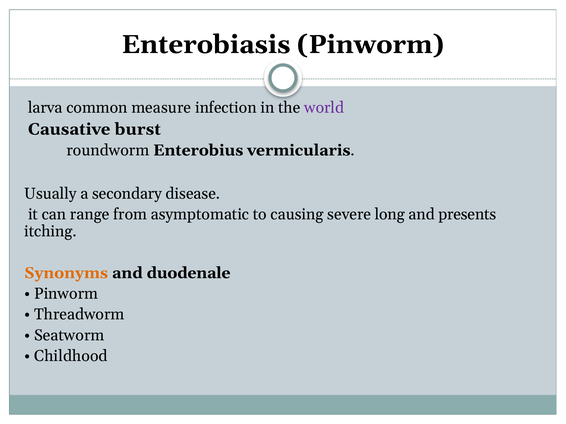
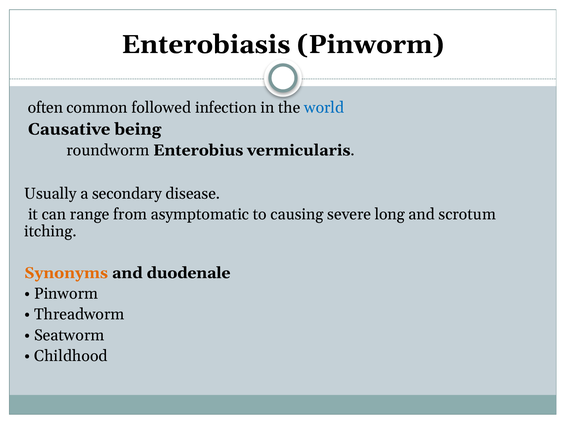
larva: larva -> often (45, 108)
measure: measure -> followed (161, 108)
world colour: purple -> blue (324, 108)
burst: burst -> being (138, 129)
presents: presents -> scrotum (467, 215)
